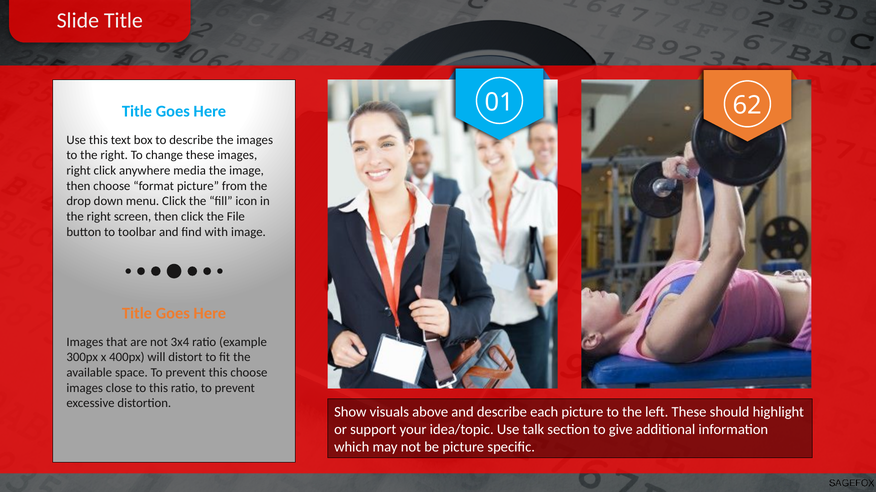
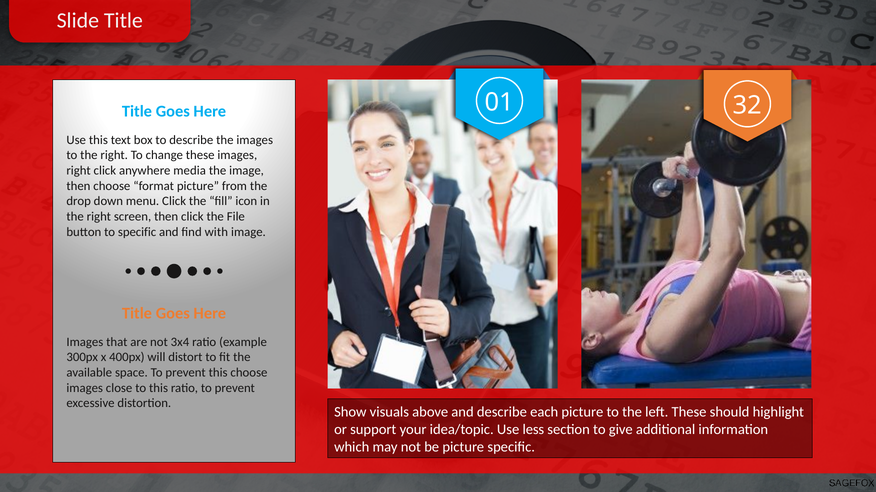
62: 62 -> 32 (747, 106)
to toolbar: toolbar -> specific (137, 232)
talk: talk -> less (533, 430)
